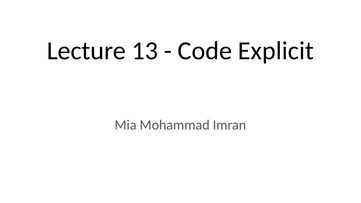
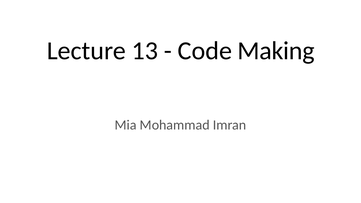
Explicit: Explicit -> Making (276, 51)
